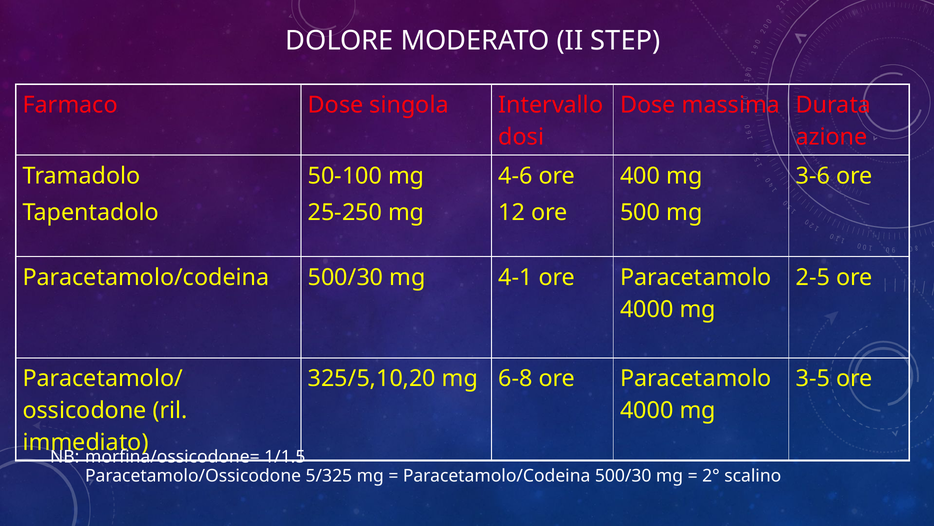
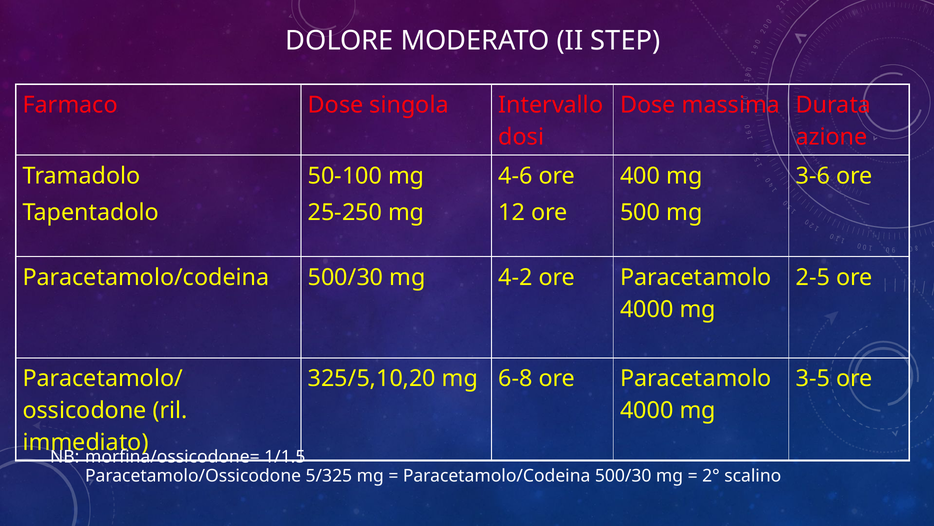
4-1: 4-1 -> 4-2 (516, 277)
